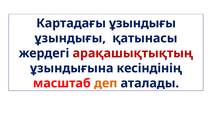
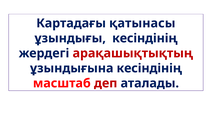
Картадағы ұзындығы: ұзындығы -> қатынасы (142, 23)
ұзындығы қатынасы: қатынасы -> кесіндінің (145, 38)
деп colour: orange -> red (106, 83)
